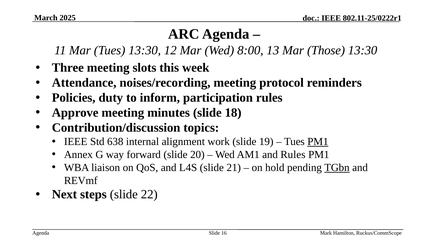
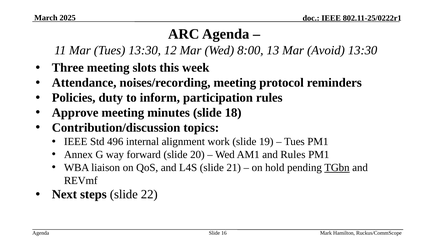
Those: Those -> Avoid (326, 50)
638: 638 -> 496 (115, 142)
PM1 underline: present -> none (318, 142)
